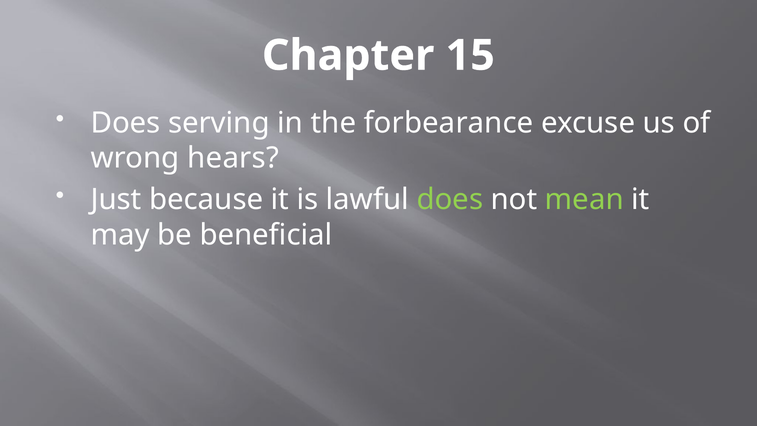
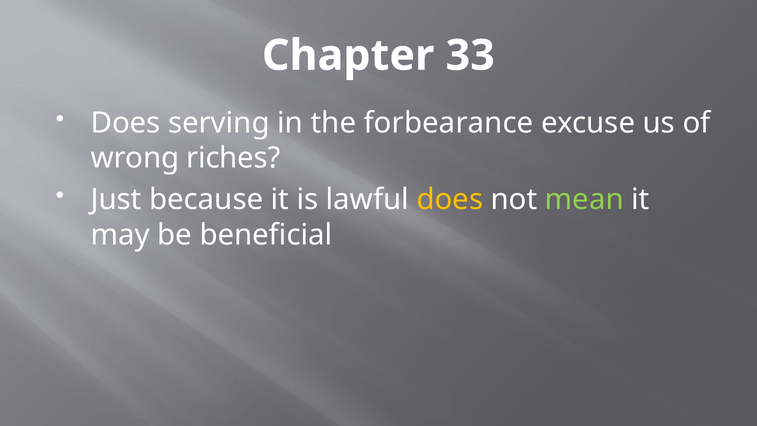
15: 15 -> 33 (470, 56)
hears: hears -> riches (233, 158)
does colour: light green -> yellow (450, 199)
